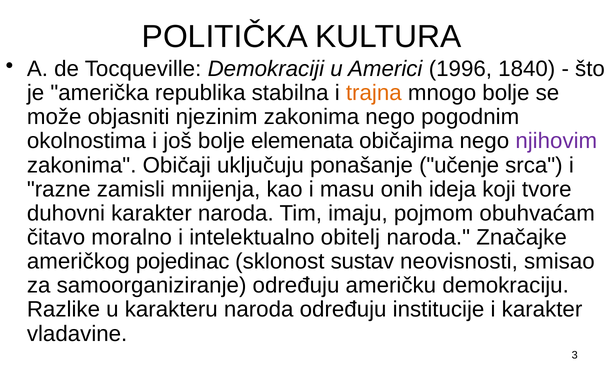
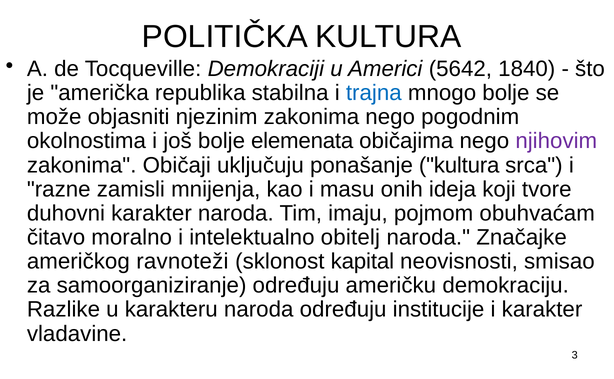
1996: 1996 -> 5642 (460, 69)
trajna colour: orange -> blue (374, 93)
ponašanje učenje: učenje -> kultura (459, 165)
pojedinac: pojedinac -> ravnoteži (182, 262)
sustav: sustav -> kapital (362, 262)
